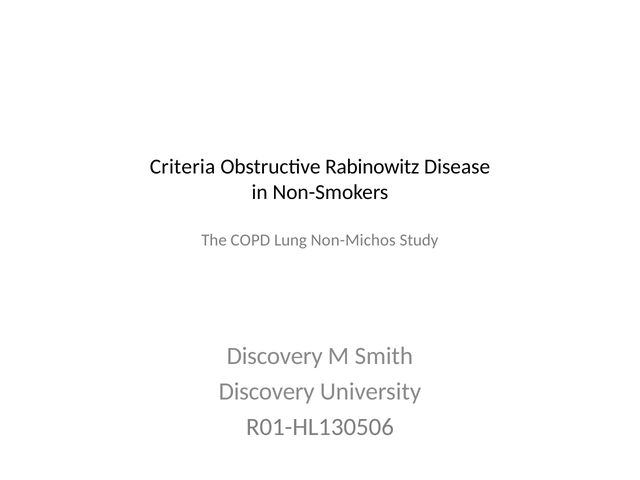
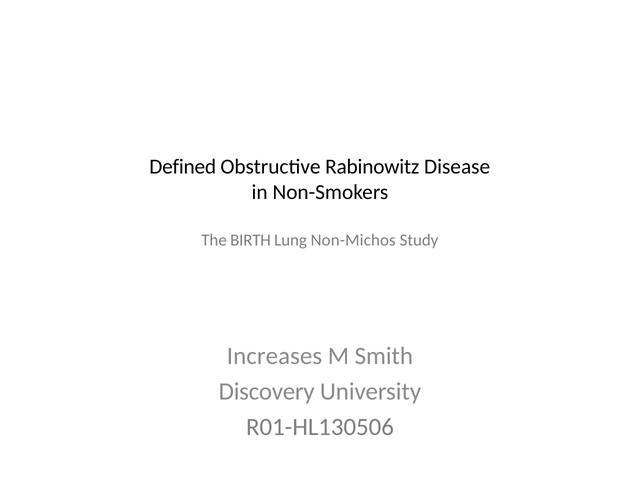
Criteria: Criteria -> Defined (183, 167)
COPD: COPD -> BIRTH (251, 240)
Discovery: Discovery -> Increases (275, 356)
